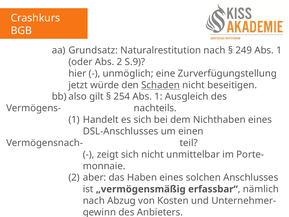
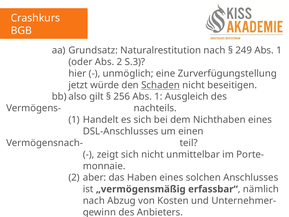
S.9: S.9 -> S.3 (135, 62)
254: 254 -> 256 (122, 96)
